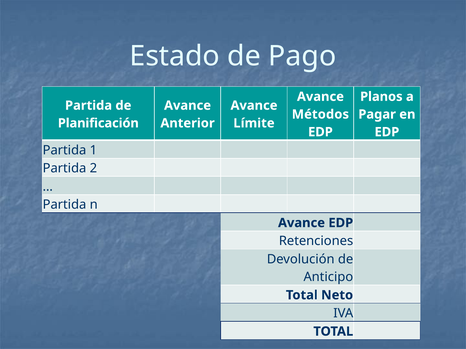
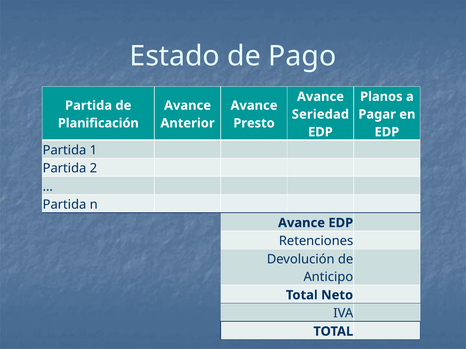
Métodos: Métodos -> Seriedad (320, 114)
Límite: Límite -> Presto (254, 123)
